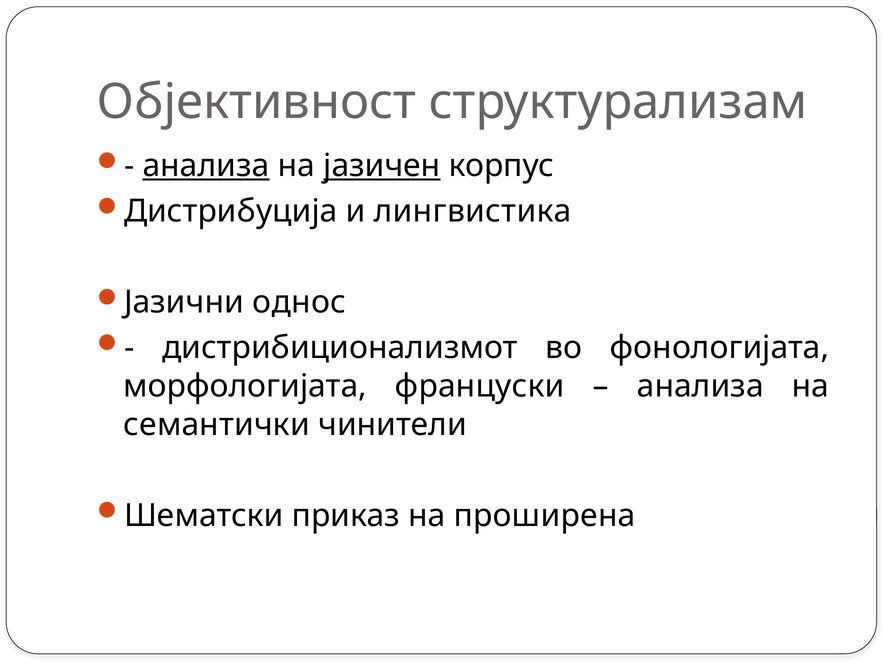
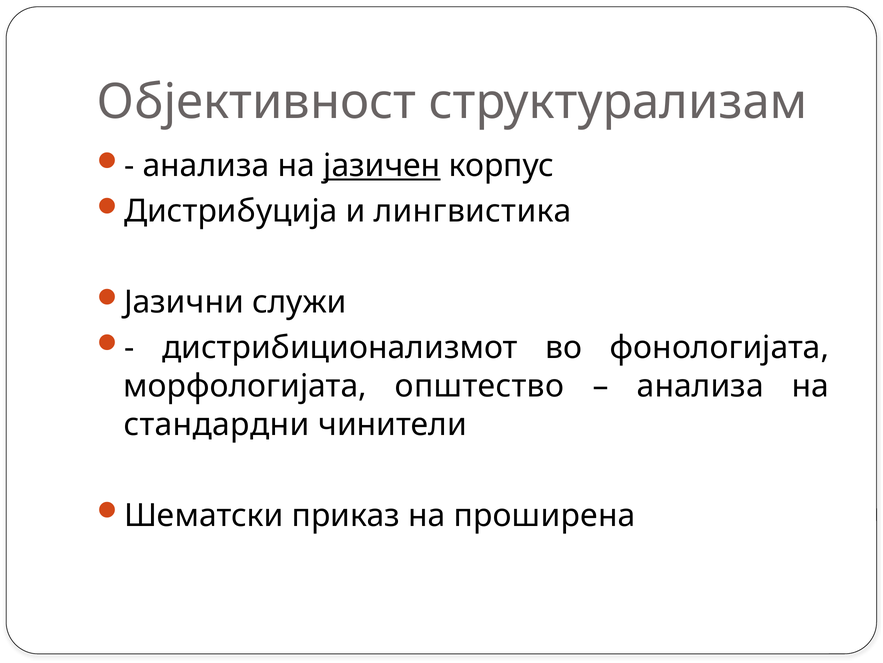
анализа underline: present -> none (206, 166)
однос: однос -> служи (299, 302)
француски: француски -> општество (480, 386)
семантички: семантички -> стандардни (217, 424)
